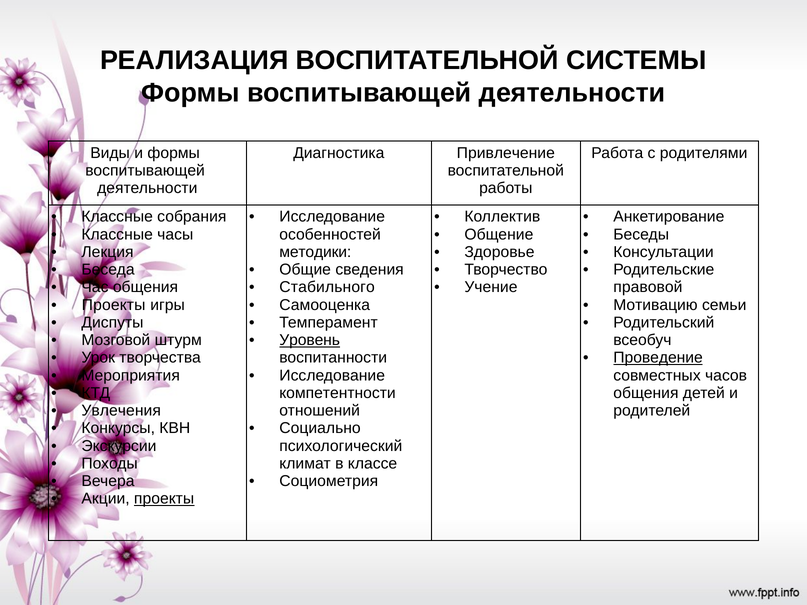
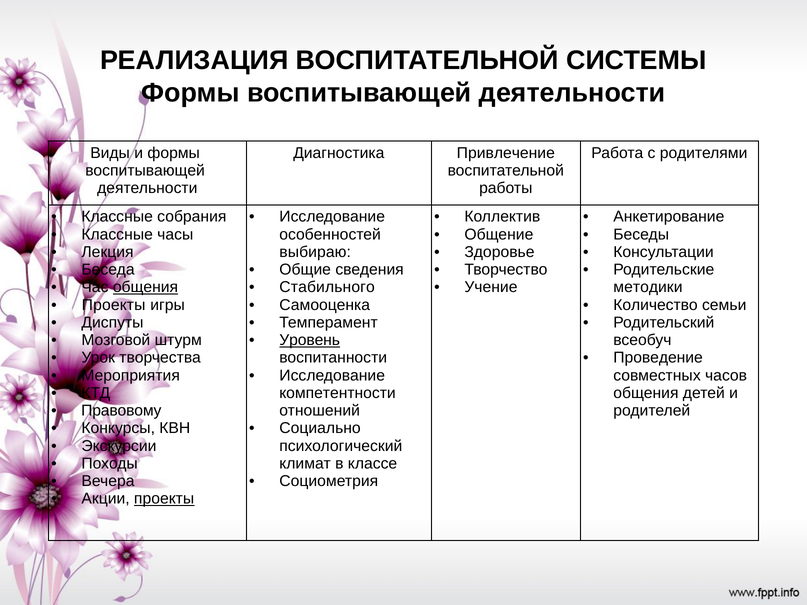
методики: методики -> выбираю (315, 252)
общения underline: none -> present (145, 287)
правовой: правовой -> методики (648, 287)
Мотивацию: Мотивацию -> Количество (656, 305)
Проведение underline: present -> none (658, 358)
Увлечения: Увлечения -> Правовому (121, 411)
